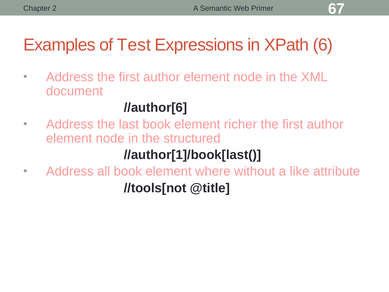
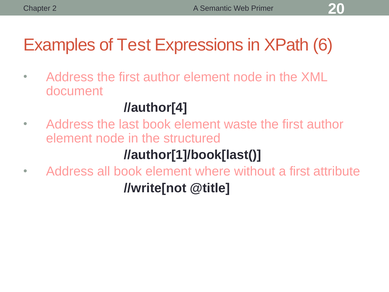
67: 67 -> 20 (336, 9)
//author[6: //author[6 -> //author[4 (156, 108)
richer: richer -> waste (241, 124)
a like: like -> first (300, 171)
//tools[not: //tools[not -> //write[not (155, 188)
